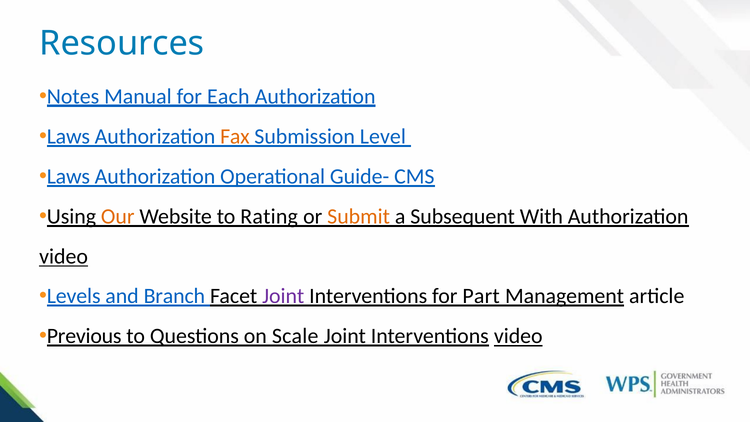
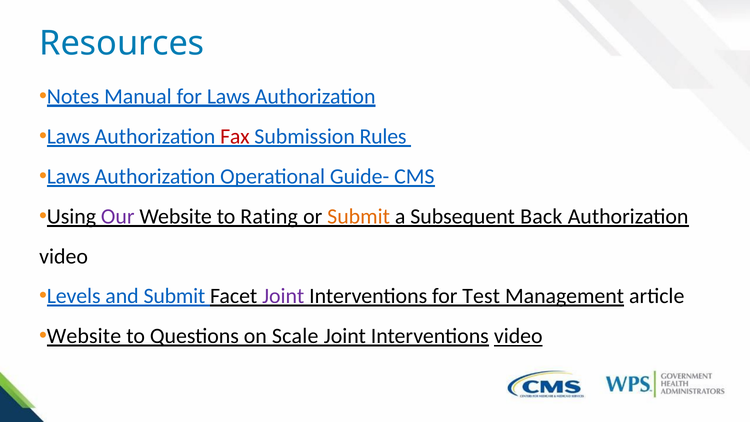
for Each: Each -> Laws (228, 96)
Fax colour: orange -> red (235, 136)
Level: Level -> Rules (383, 136)
Our colour: orange -> purple (118, 217)
With: With -> Back (541, 217)
video underline: present -> none (64, 256)
and Branch: Branch -> Submit (174, 296)
Part: Part -> Test (481, 296)
Previous: Previous -> Website (84, 336)
